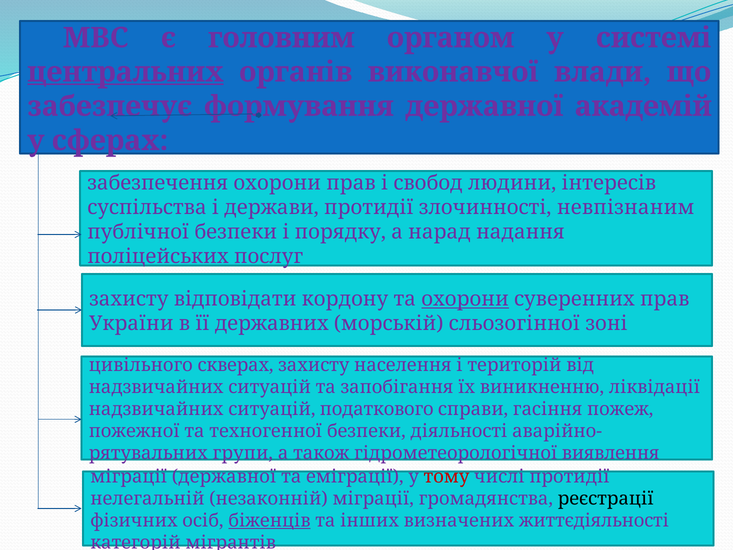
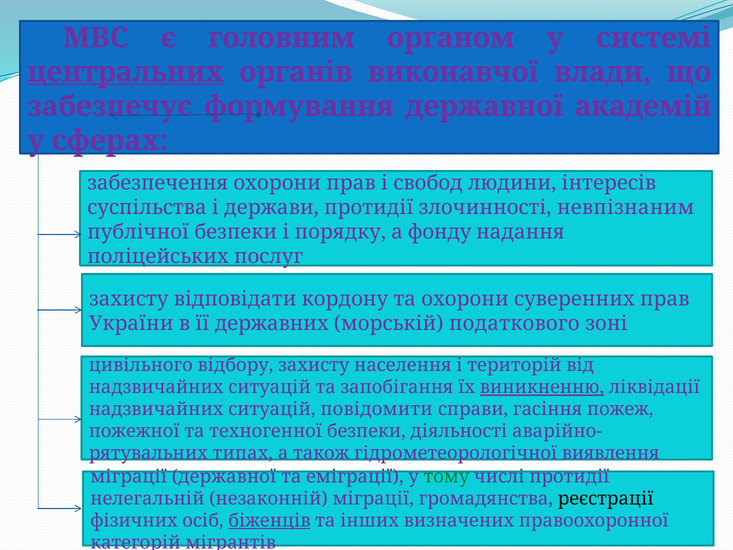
нарад: нарад -> фонду (440, 232)
охорони underline: present -> none (465, 299)
сльозогінної: сльозогінної -> податкового (514, 324)
скверах: скверах -> відбору (235, 365)
виникненню underline: none -> present (542, 387)
податкового: податкового -> повідомити (377, 409)
групи: групи -> типах (243, 453)
тому colour: red -> green (446, 477)
життєдіяльності: життєдіяльності -> правоохоронної (594, 521)
